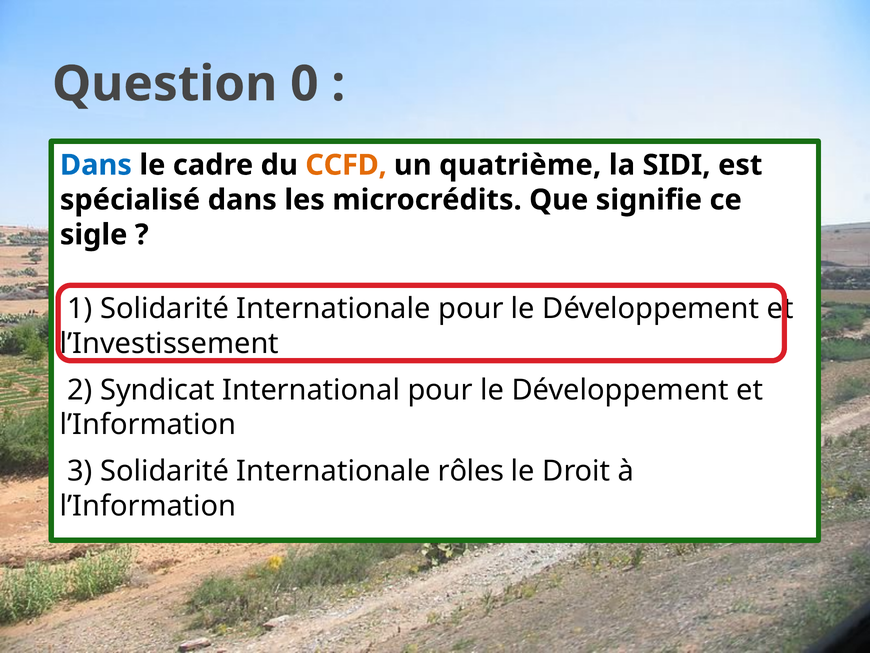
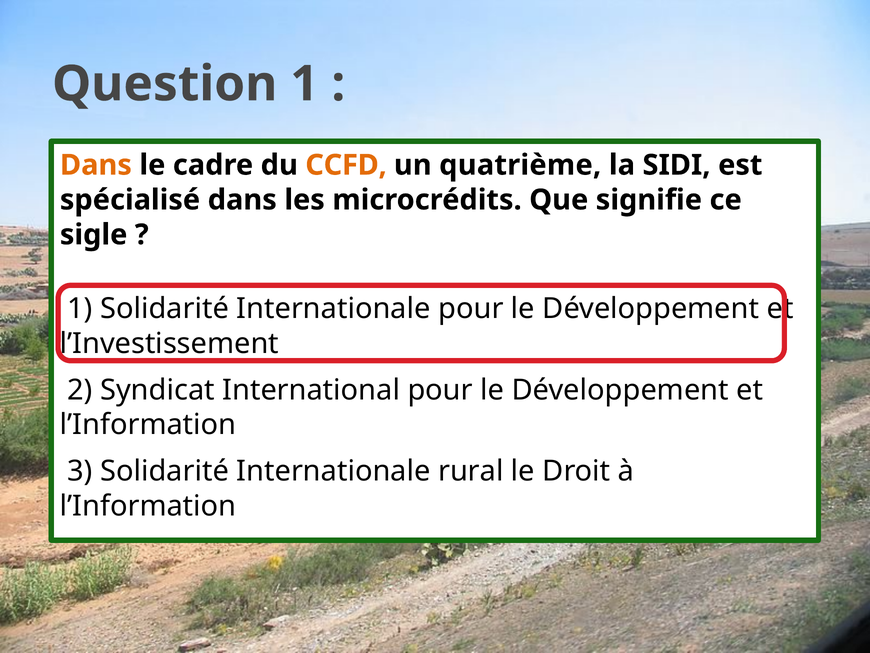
Question 0: 0 -> 1 (304, 84)
Dans colour: blue -> orange (96, 165)
rôles: rôles -> rural (471, 471)
